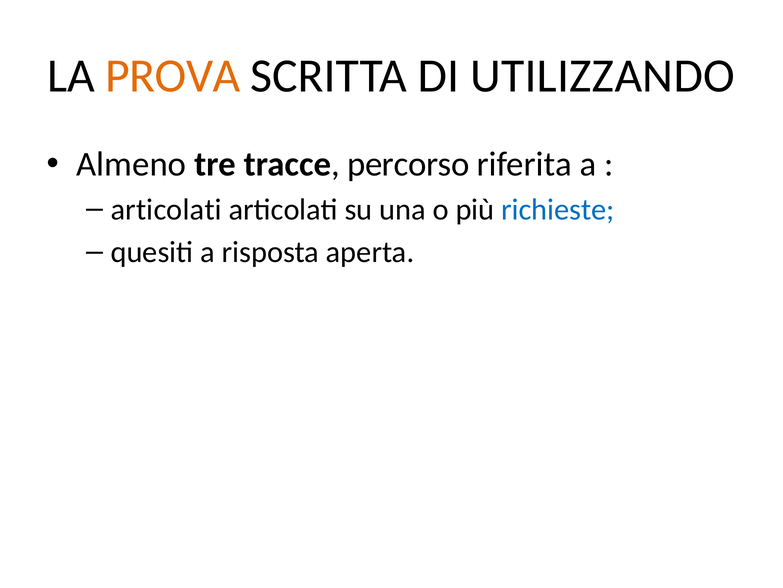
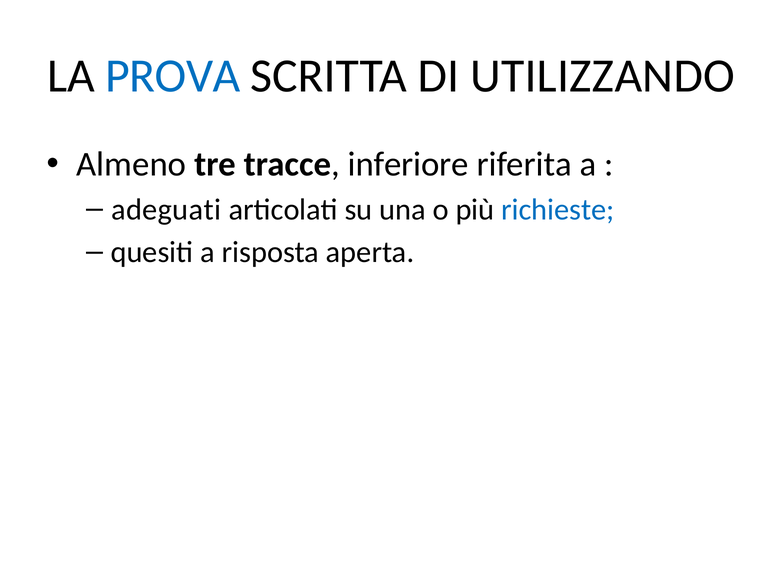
PROVA colour: orange -> blue (173, 76)
percorso: percorso -> inferiore (408, 164)
articolati: articolati -> adeguati (166, 209)
